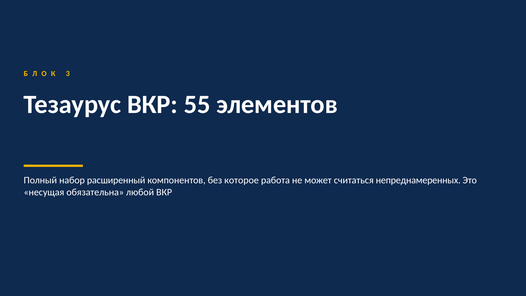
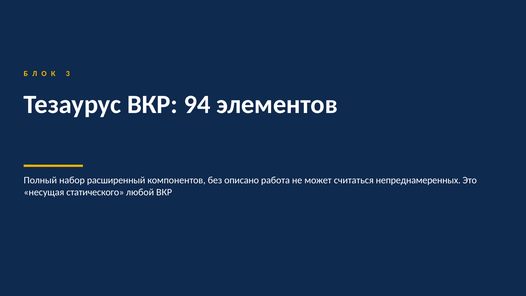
55: 55 -> 94 (197, 104)
которое: которое -> описано (242, 180)
обязательна: обязательна -> статического (95, 192)
